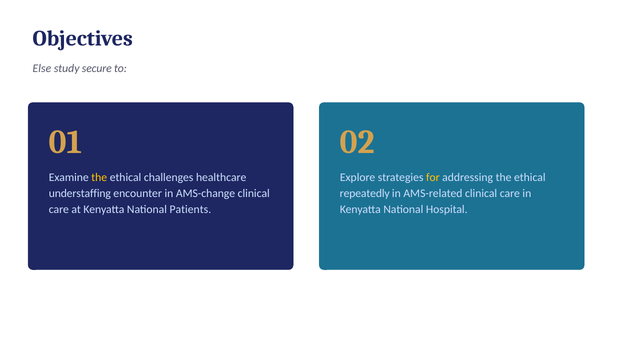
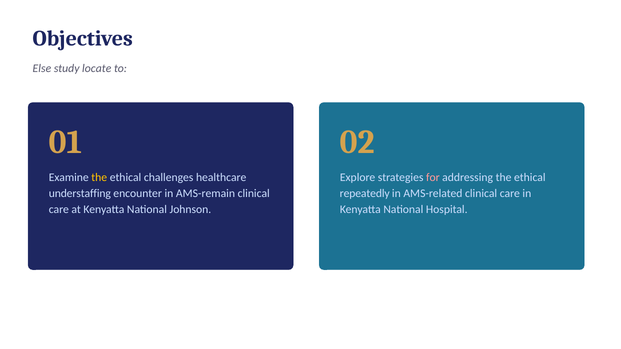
secure: secure -> locate (97, 68)
for colour: yellow -> pink (433, 178)
AMS-change: AMS-change -> AMS-remain (205, 194)
Patients: Patients -> Johnson (190, 210)
